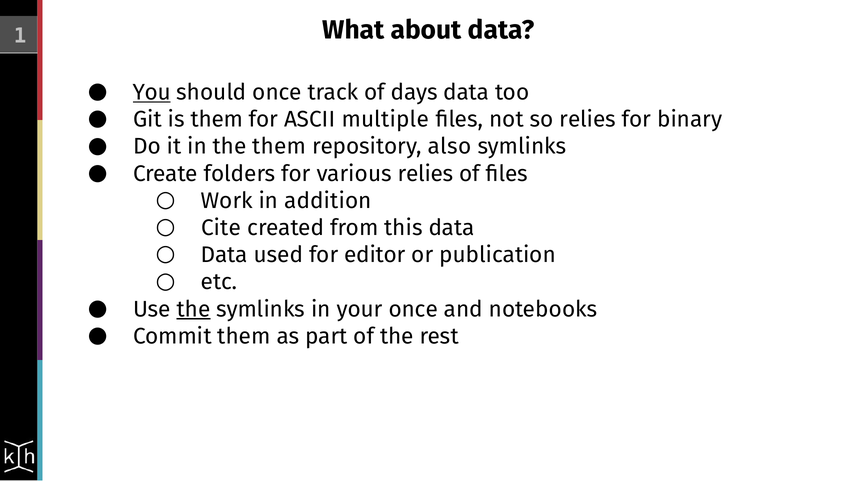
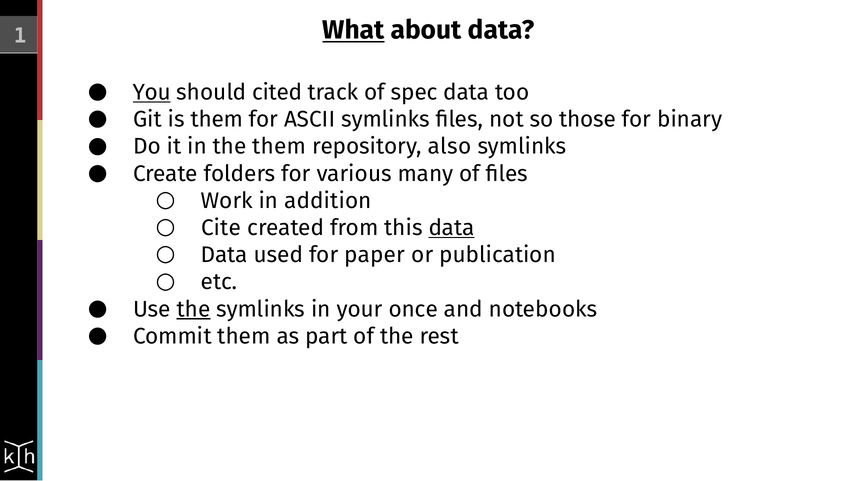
What underline: none -> present (353, 30)
should once: once -> cited (277, 92)
days: days -> spec (414, 92)
ASCII multiple: multiple -> symlinks (385, 119)
so relies: relies -> those (588, 119)
various relies: relies -> many (425, 174)
data underline: none -> present (452, 228)
editor: editor -> paper (375, 255)
